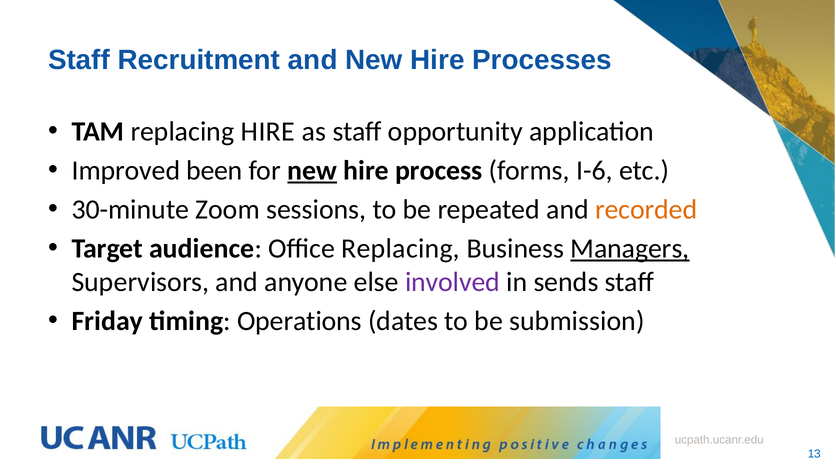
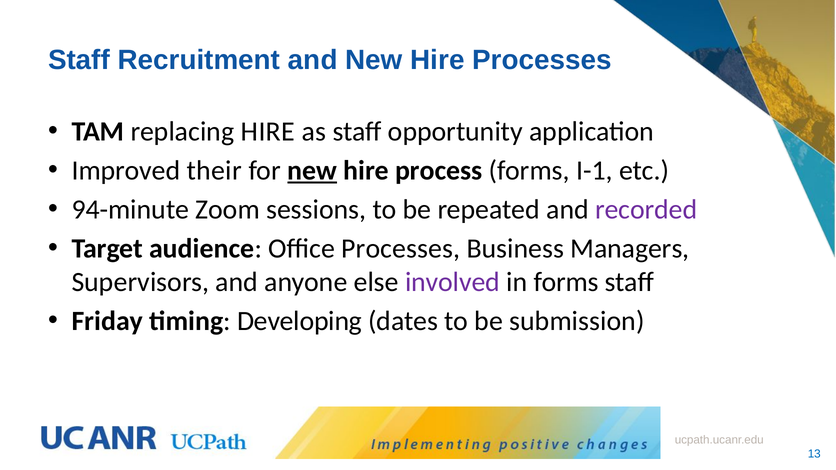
been: been -> their (214, 171)
I-6: I-6 -> I-1 (594, 171)
30-minute: 30-minute -> 94-minute (130, 210)
recorded colour: orange -> purple (646, 210)
Office Replacing: Replacing -> Processes (401, 249)
Managers underline: present -> none (630, 249)
in sends: sends -> forms (566, 282)
Operations: Operations -> Developing (300, 321)
